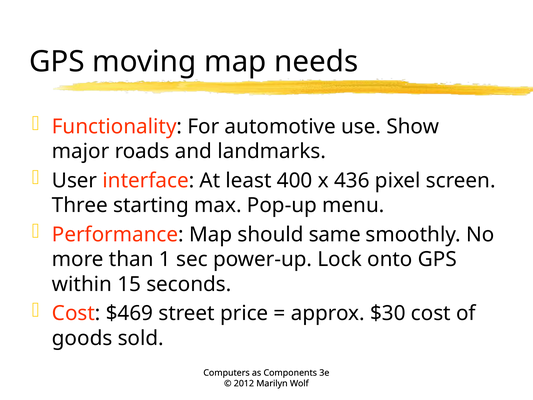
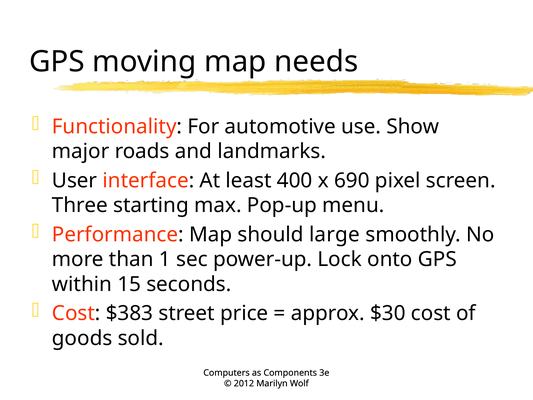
436: 436 -> 690 (352, 180)
same: same -> large (334, 234)
$469: $469 -> $383 (129, 313)
